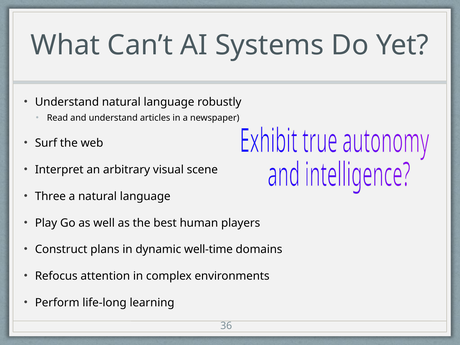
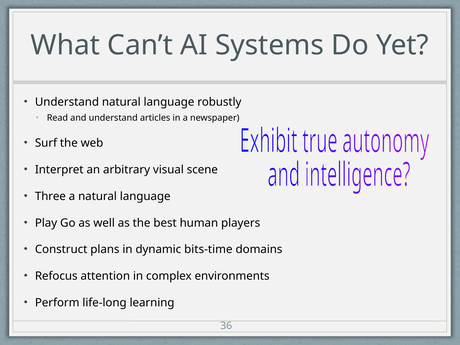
well-time: well-time -> bits-time (208, 249)
